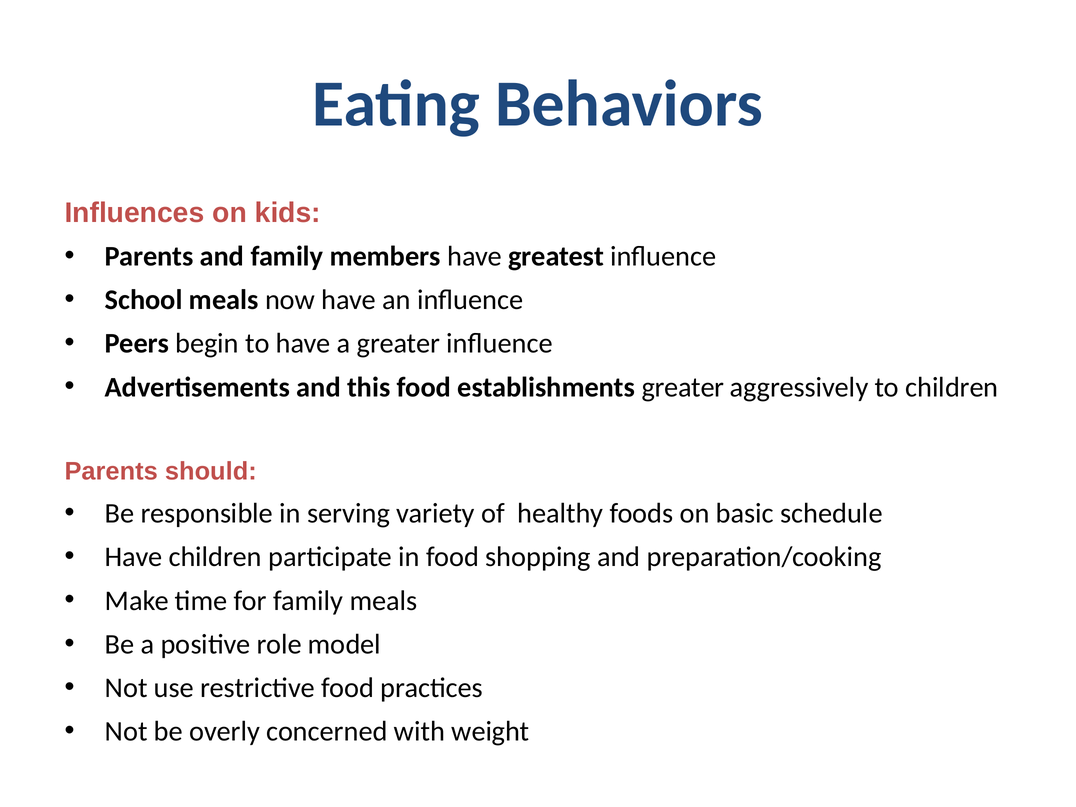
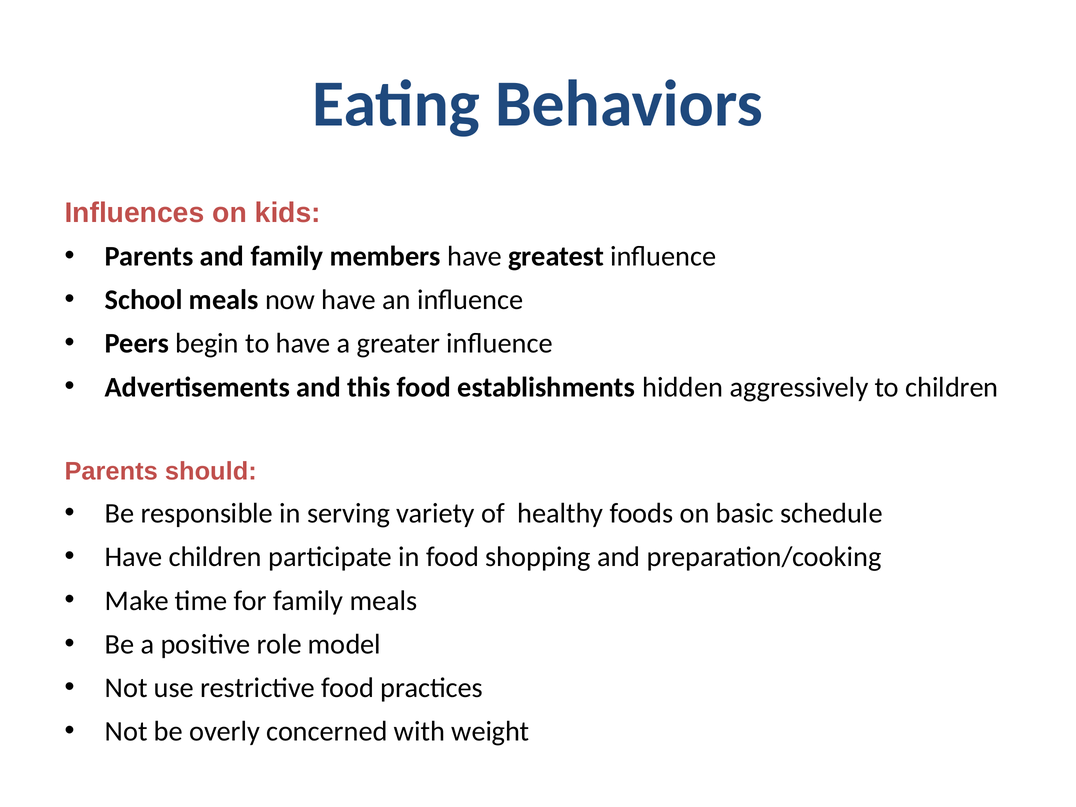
establishments greater: greater -> hidden (683, 387)
